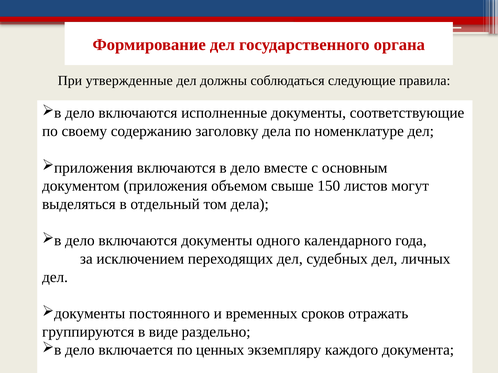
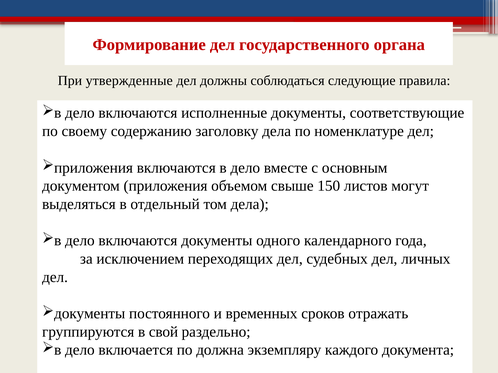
виде: виде -> свой (163, 332)
ценных: ценных -> должна (220, 350)
